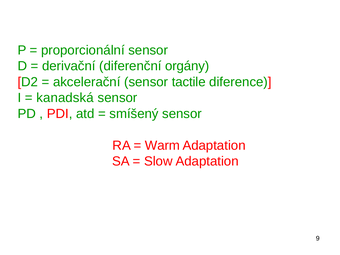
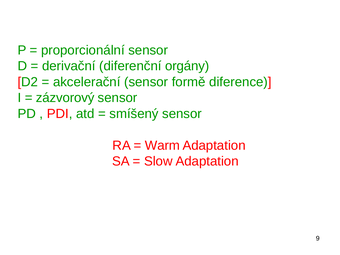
tactile: tactile -> formě (189, 82)
kanadská: kanadská -> zázvorový (65, 98)
